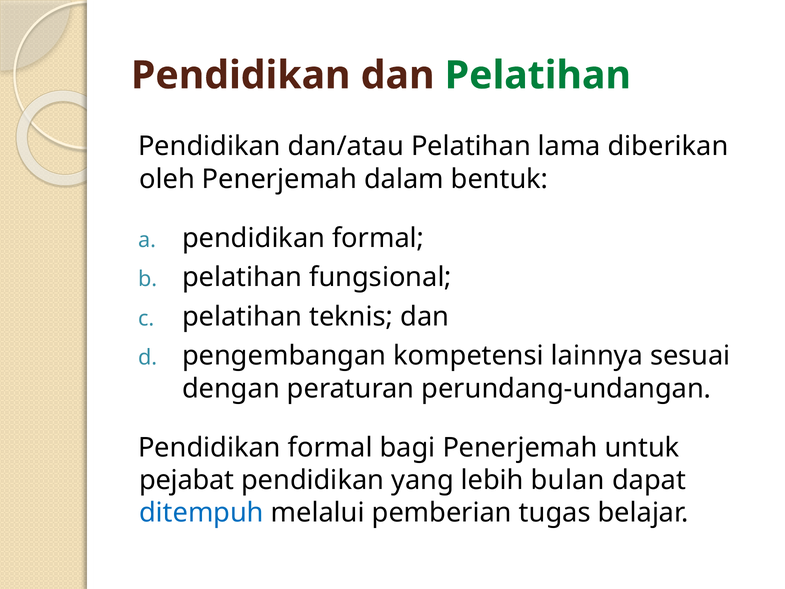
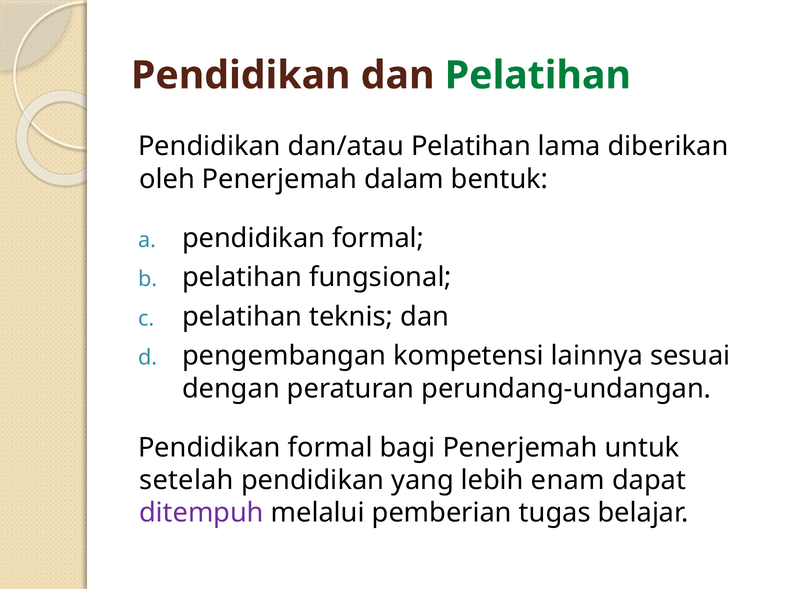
pejabat: pejabat -> setelah (187, 480)
bulan: bulan -> enam (568, 480)
ditempuh colour: blue -> purple (202, 513)
